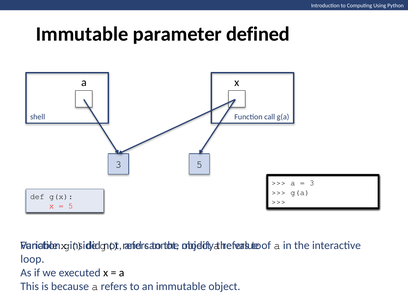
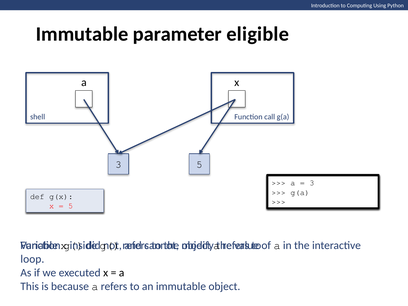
defined: defined -> eligible (258, 34)
